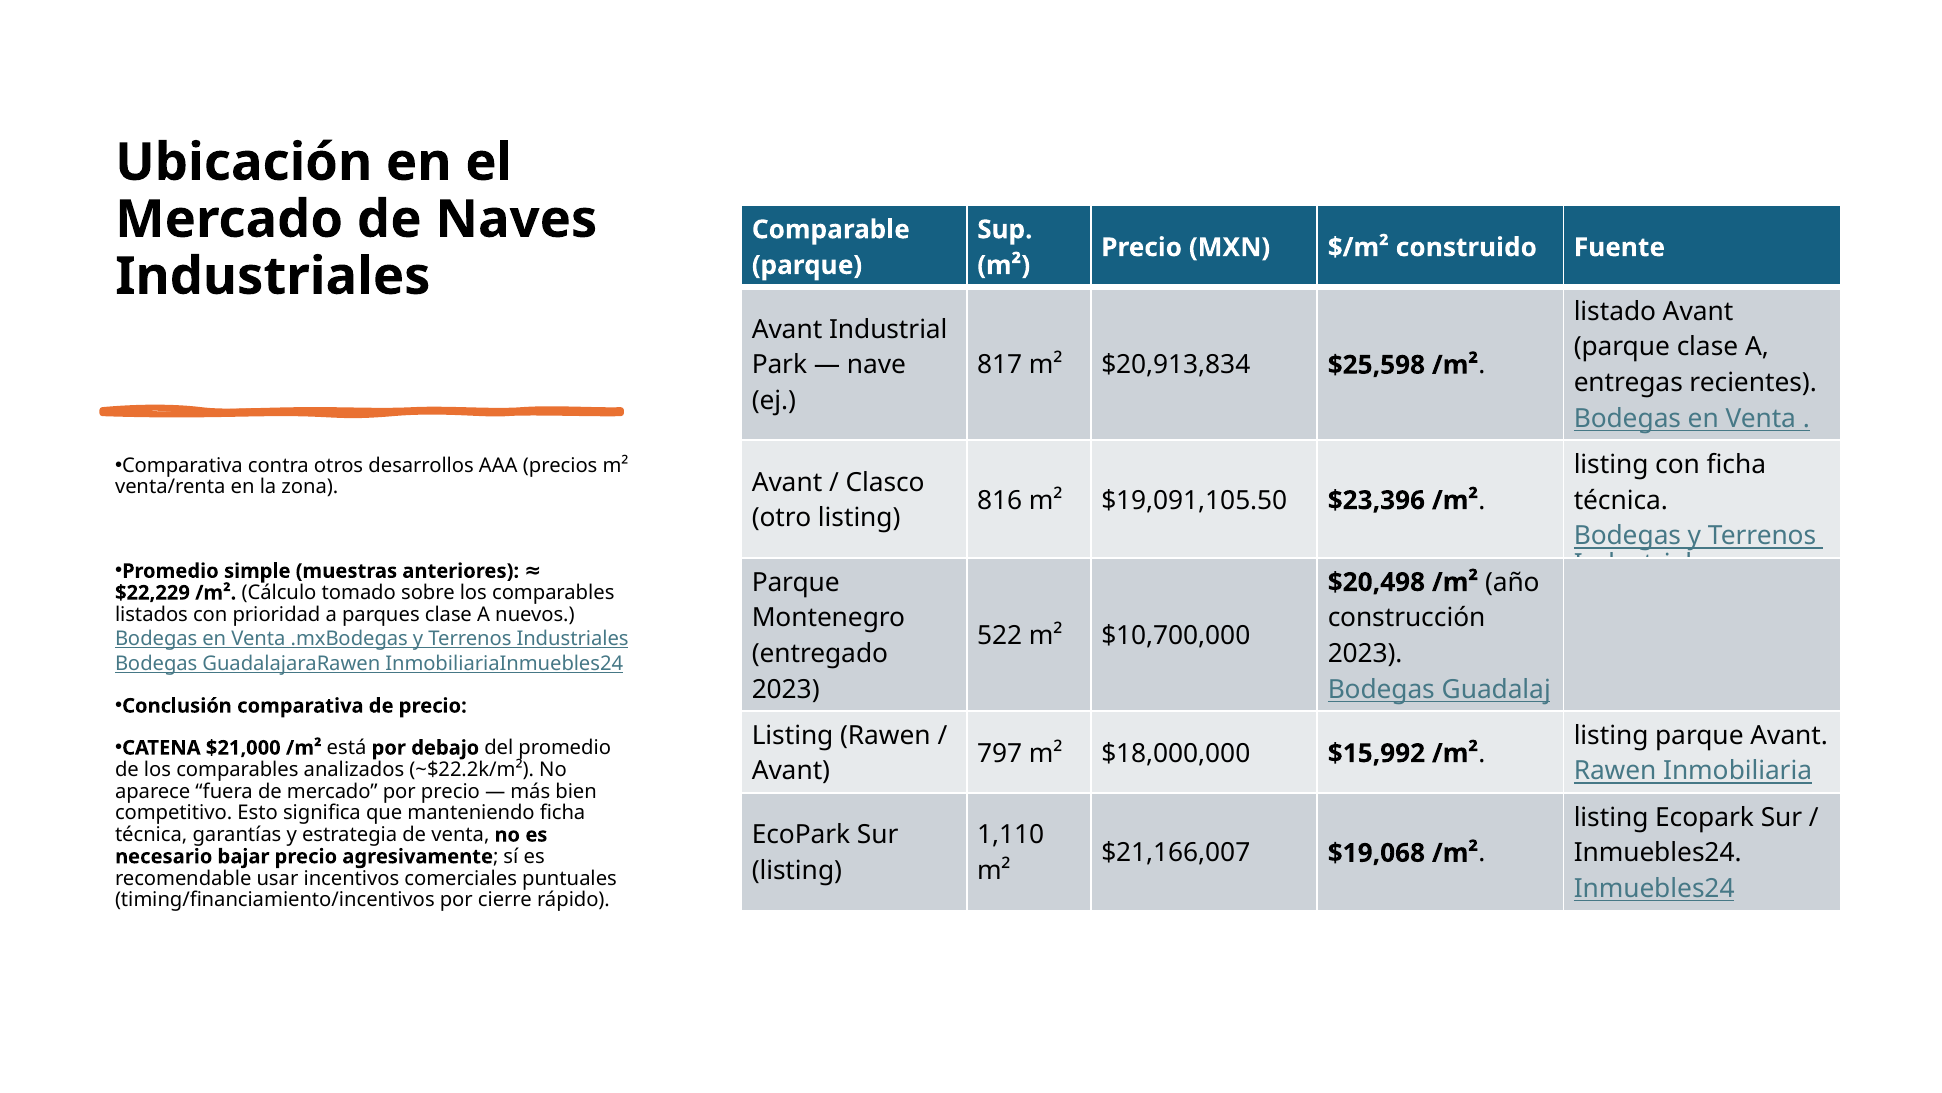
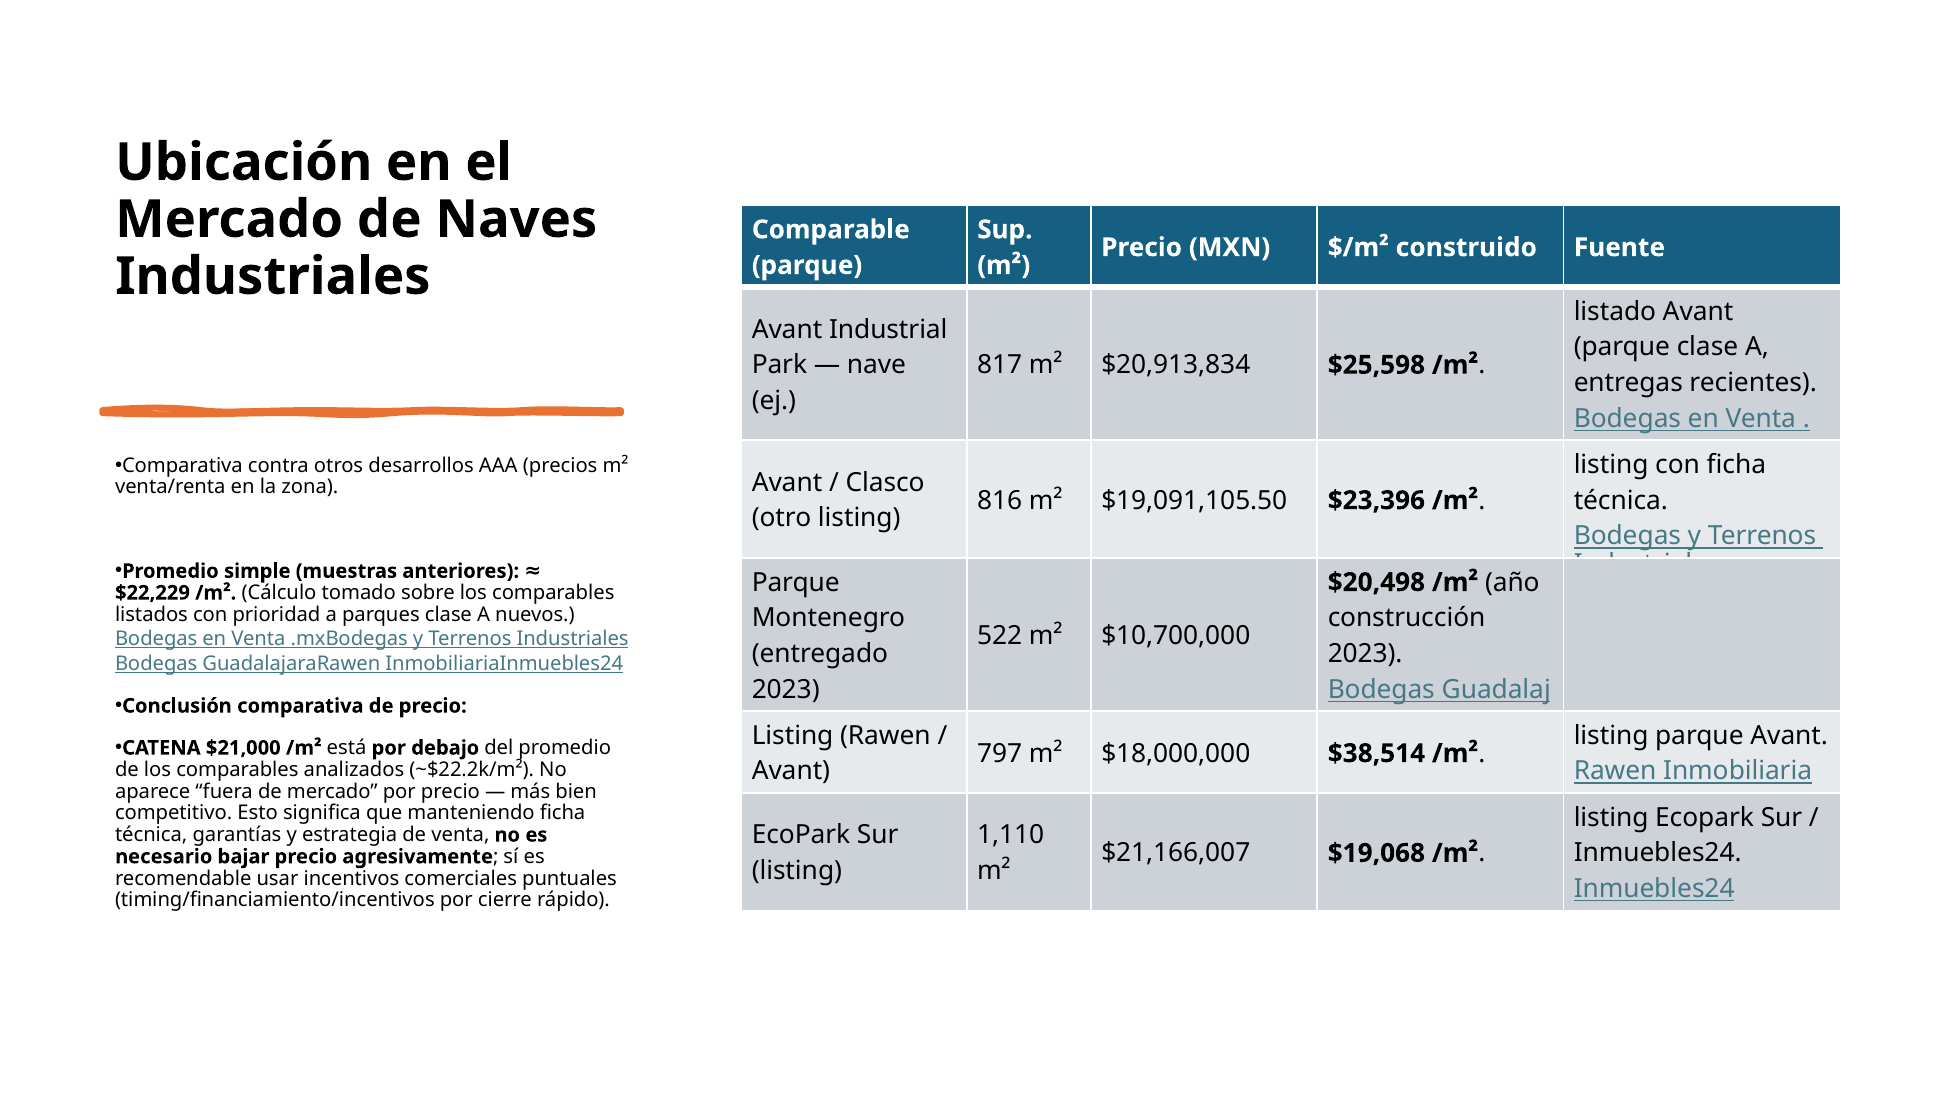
$15,992: $15,992 -> $38,514 (1376, 753)
